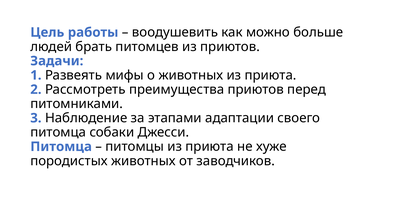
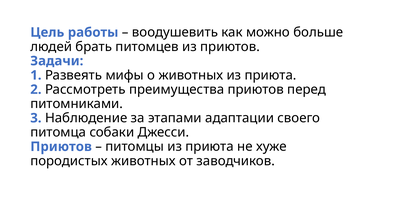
Питомца: Питомца -> Приютов (61, 147)
